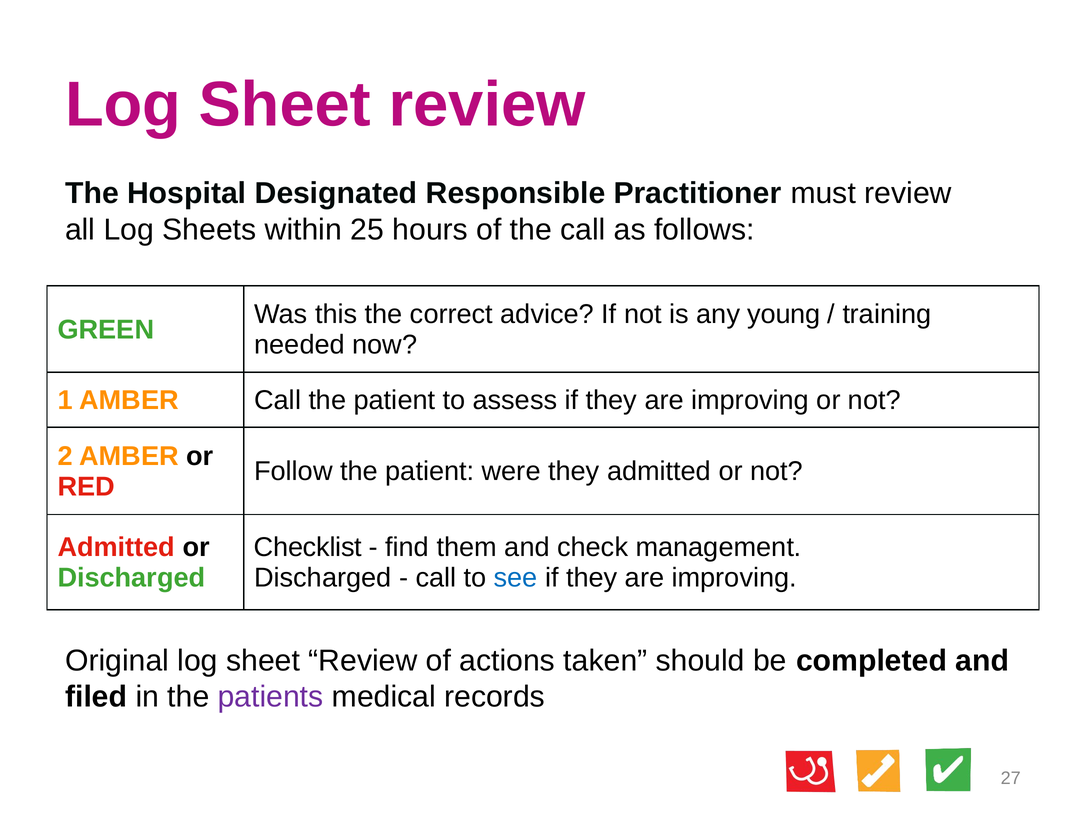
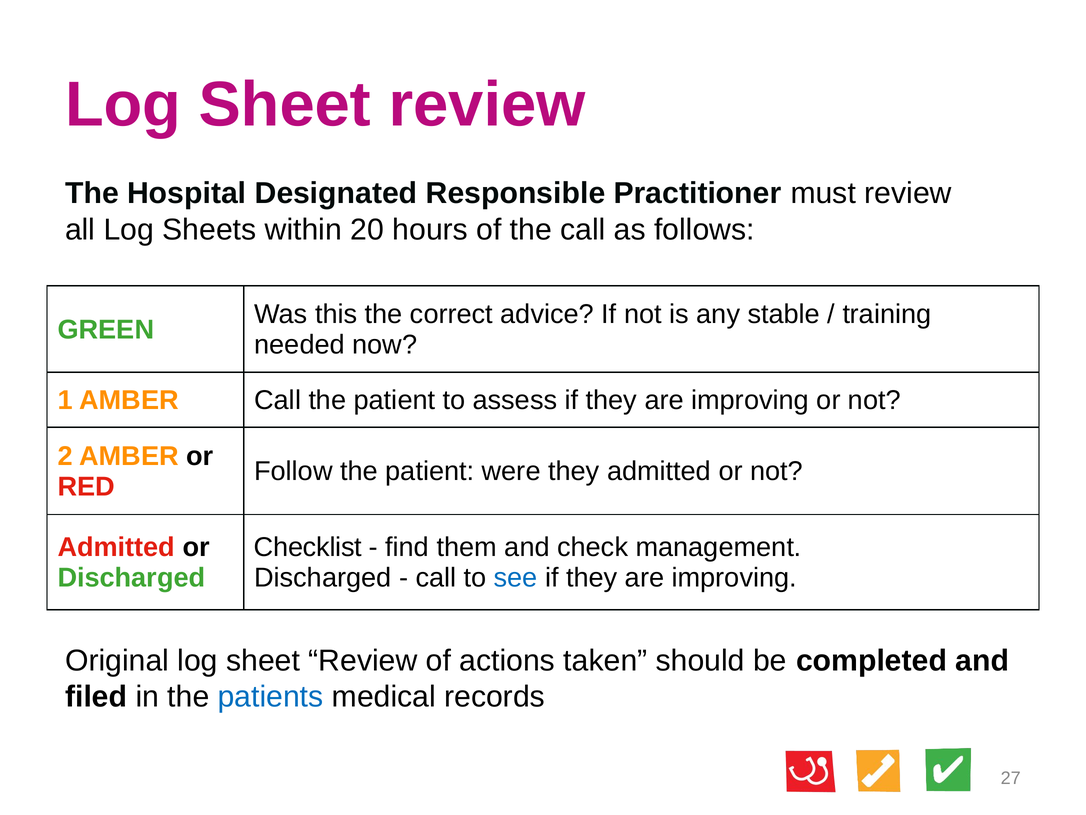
25: 25 -> 20 (367, 229)
young: young -> stable (784, 314)
patients colour: purple -> blue (271, 697)
